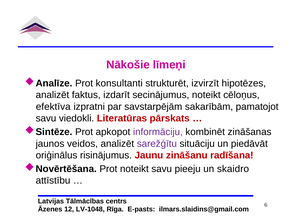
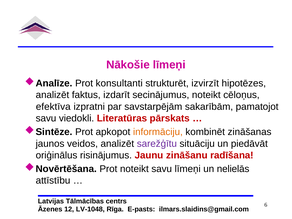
informāciju colour: purple -> orange (158, 132)
savu pieeju: pieeju -> līmeņi (188, 169)
skaidro: skaidro -> nelielās (233, 169)
